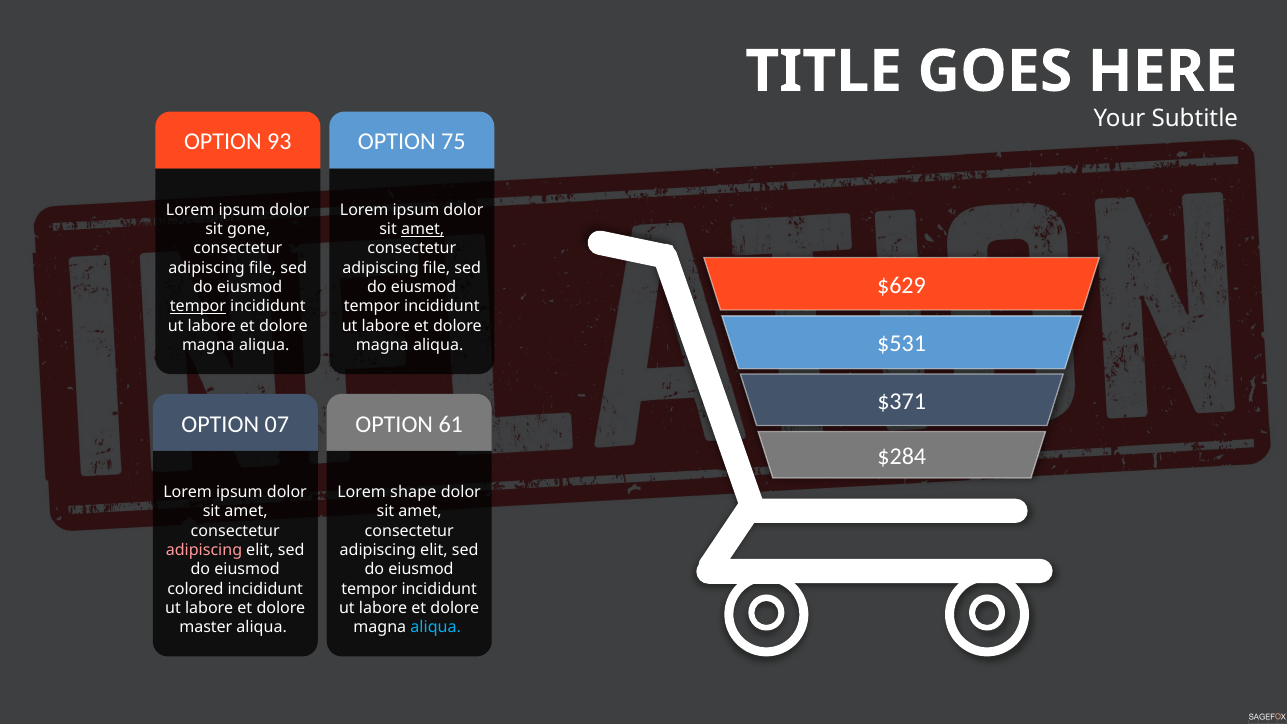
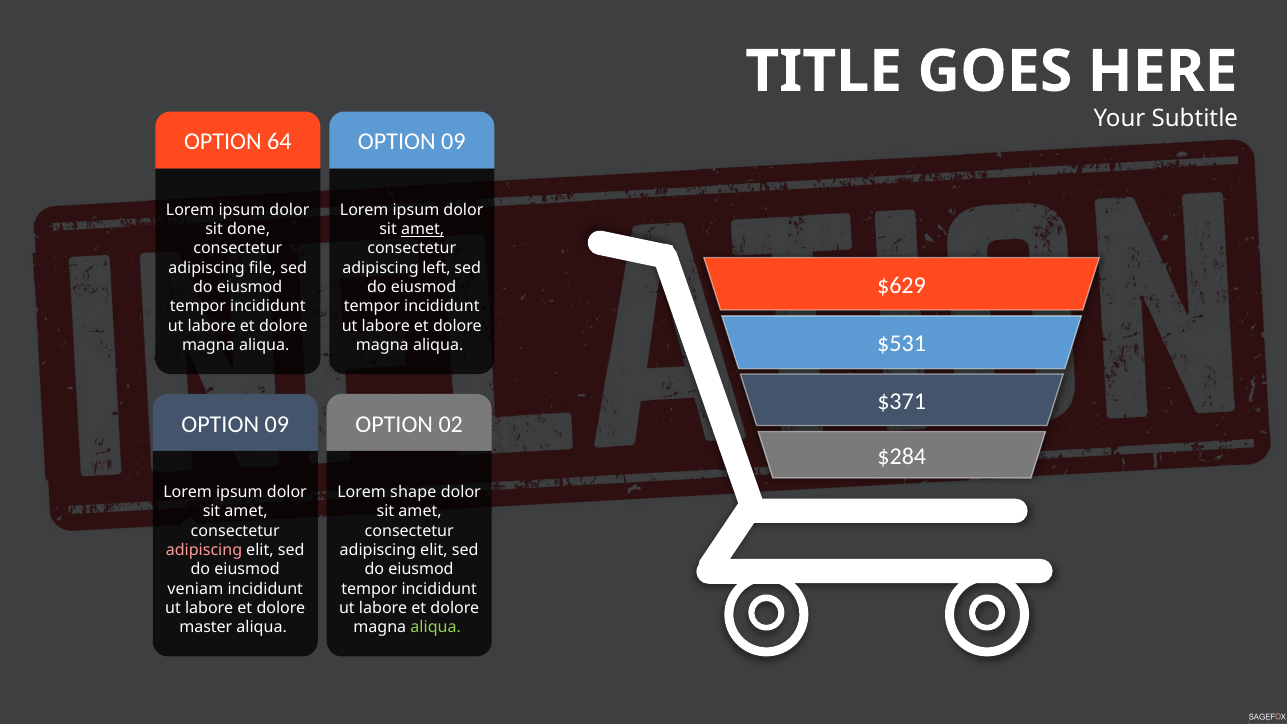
93: 93 -> 64 (279, 142)
75: 75 -> 09 (453, 142)
gone: gone -> done (249, 229)
file: file -> left (437, 268)
tempor underline: present -> none (198, 306)
07: 07 -> 09 (277, 424)
61: 61 -> 02 (451, 424)
colored: colored -> veniam (195, 589)
aliqua colour: light blue -> light green (436, 627)
